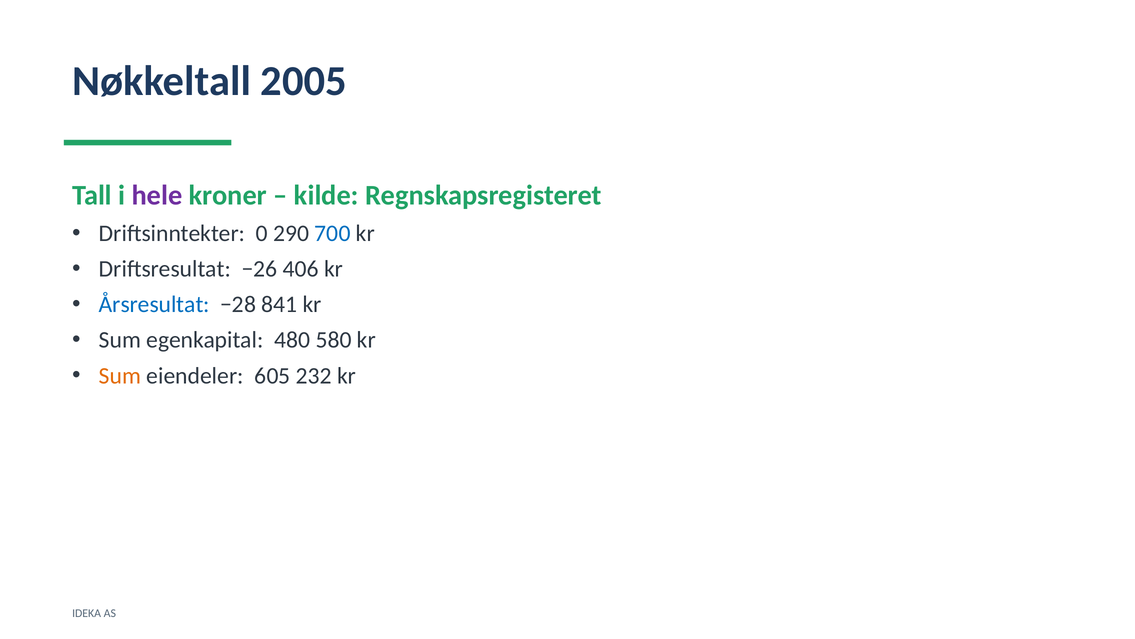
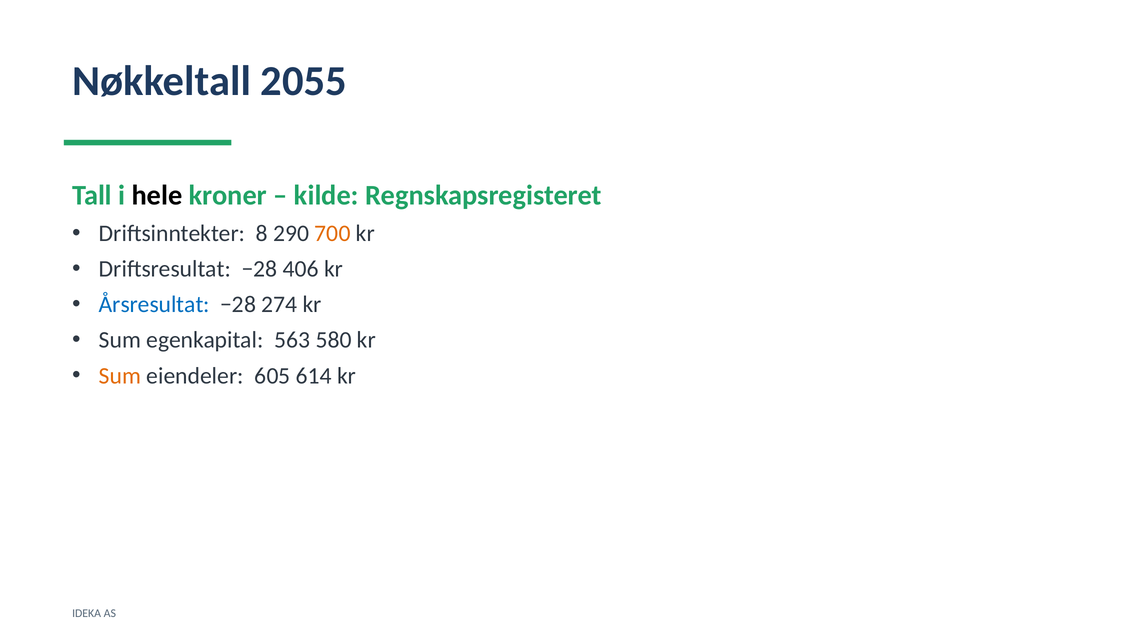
2005: 2005 -> 2055 (304, 81)
hele colour: purple -> black (157, 195)
0: 0 -> 8 (262, 233)
700 colour: blue -> orange (332, 233)
Driftsresultat −26: −26 -> −28 (259, 269)
841: 841 -> 274 (279, 304)
480: 480 -> 563 (292, 340)
232: 232 -> 614 (314, 375)
